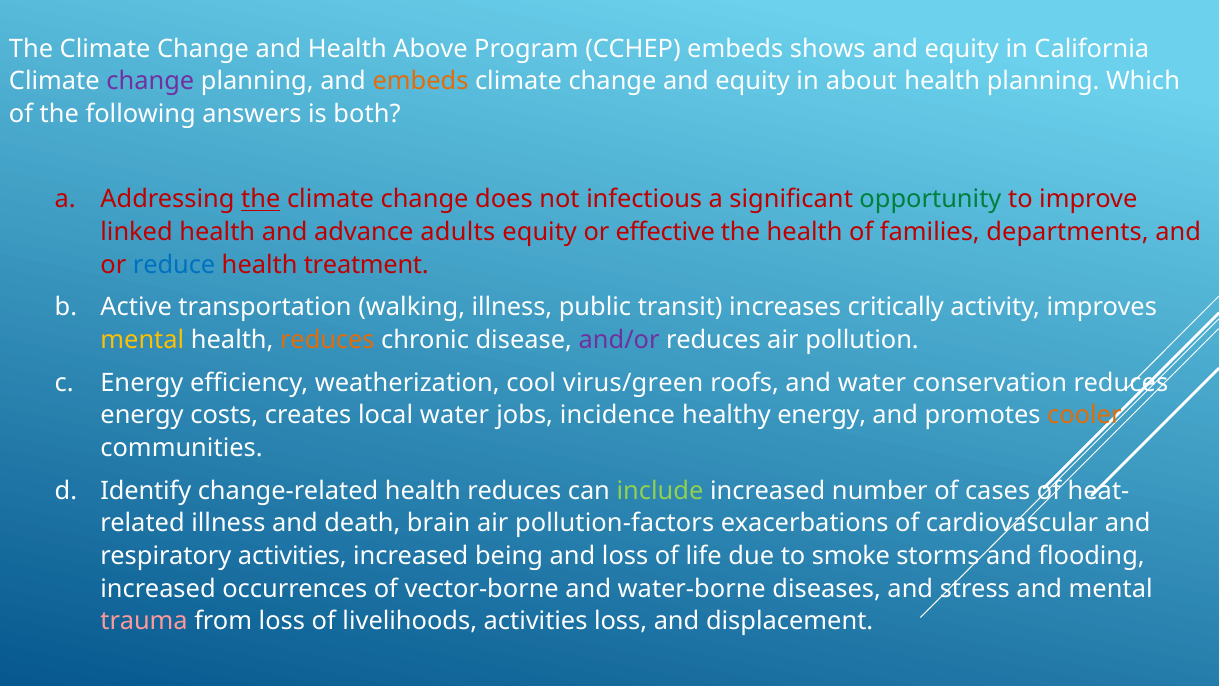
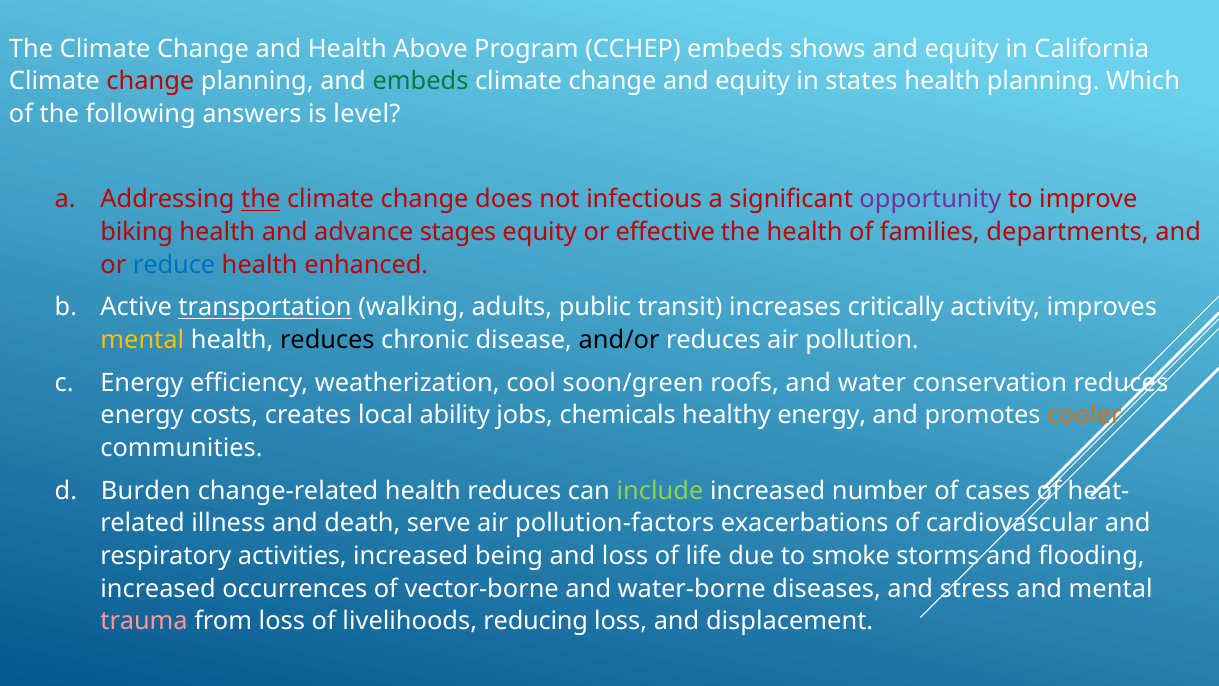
change colour: purple -> red (150, 81)
embeds colour: orange -> green (420, 81)
about: about -> states (861, 81)
both: both -> level (367, 114)
opportunity colour: green -> purple (930, 199)
linked: linked -> biking (137, 232)
adults: adults -> stages (458, 232)
treatment: treatment -> enhanced (366, 265)
transportation underline: none -> present (265, 307)
walking illness: illness -> adults (512, 307)
reduces colour: orange -> black (327, 340)
and/or colour: purple -> black (619, 340)
virus/green: virus/green -> soon/green (633, 383)
local water: water -> ability (455, 415)
incidence: incidence -> chemicals (618, 415)
Identify: Identify -> Burden (146, 491)
brain: brain -> serve (439, 523)
livelihoods activities: activities -> reducing (536, 621)
